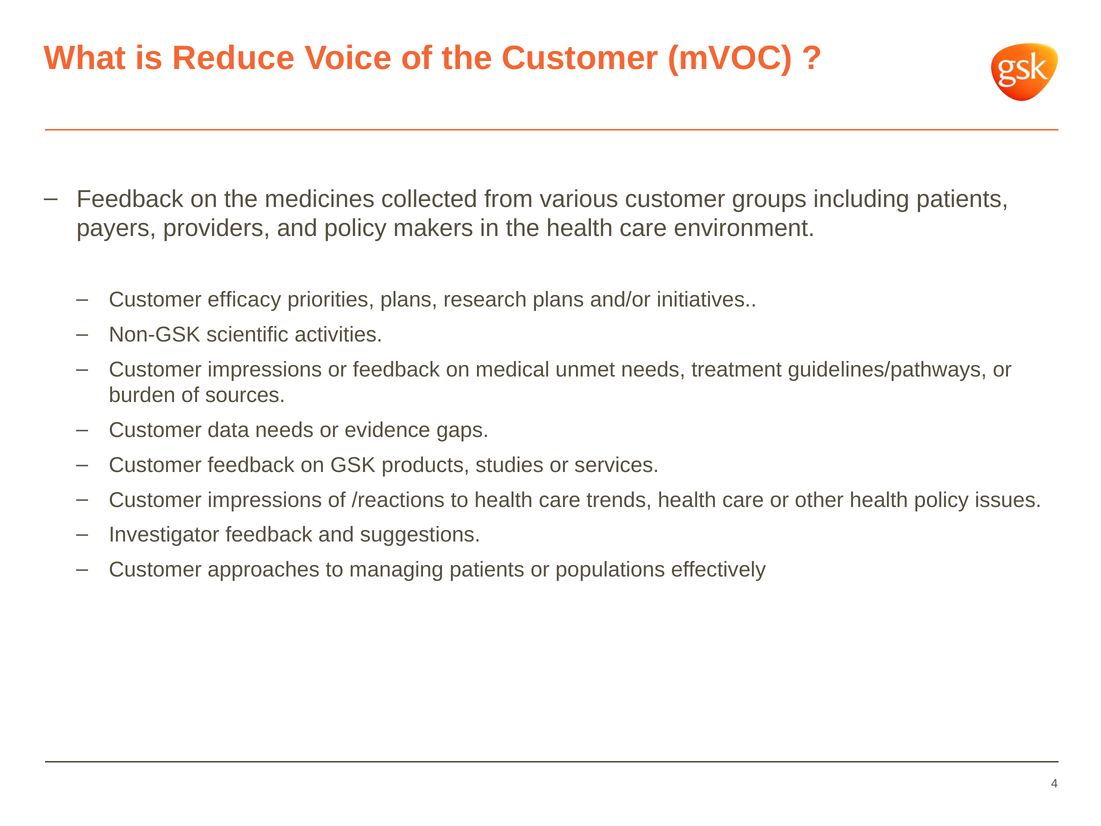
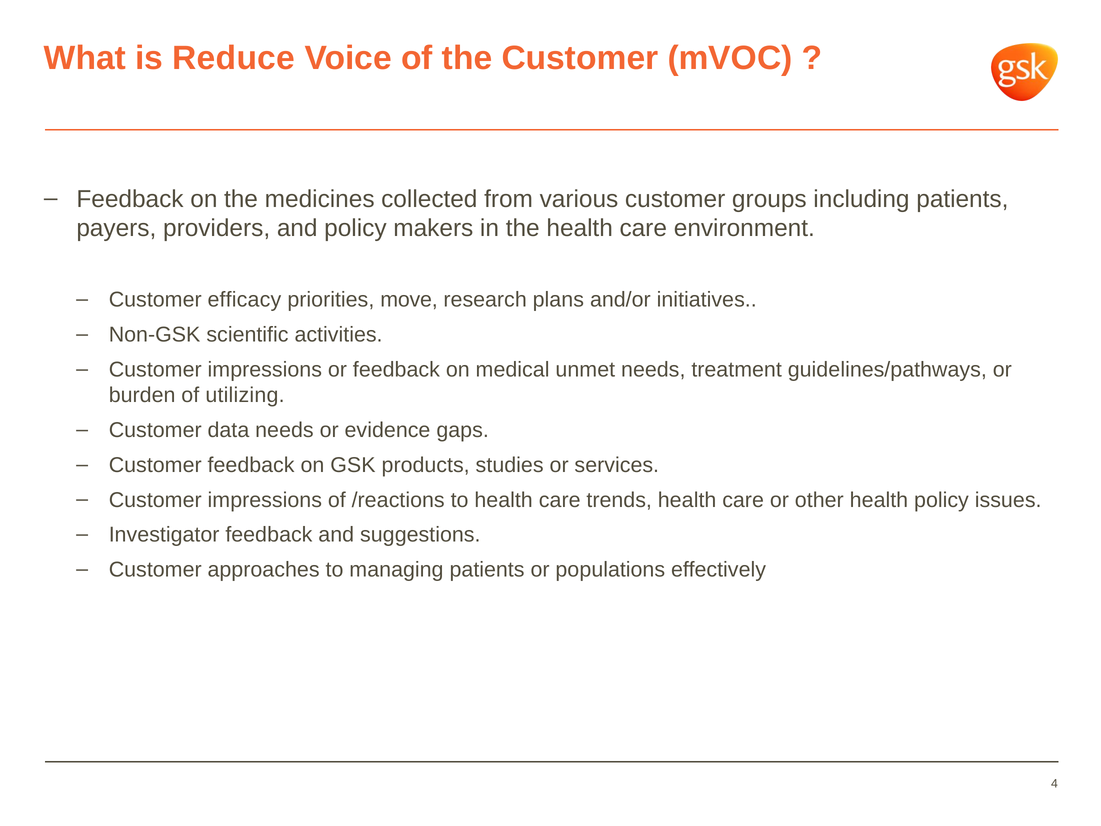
priorities plans: plans -> move (409, 300)
sources: sources -> utilizing (245, 395)
